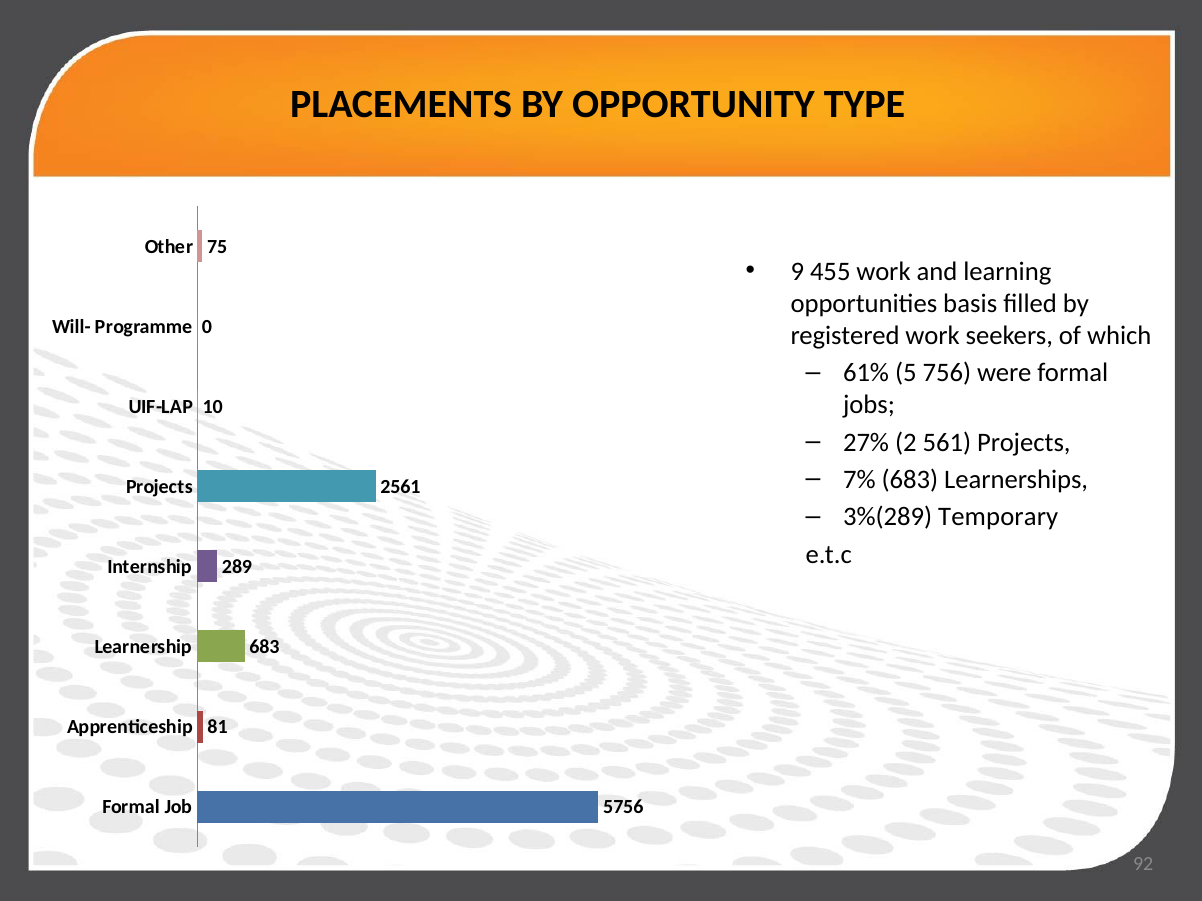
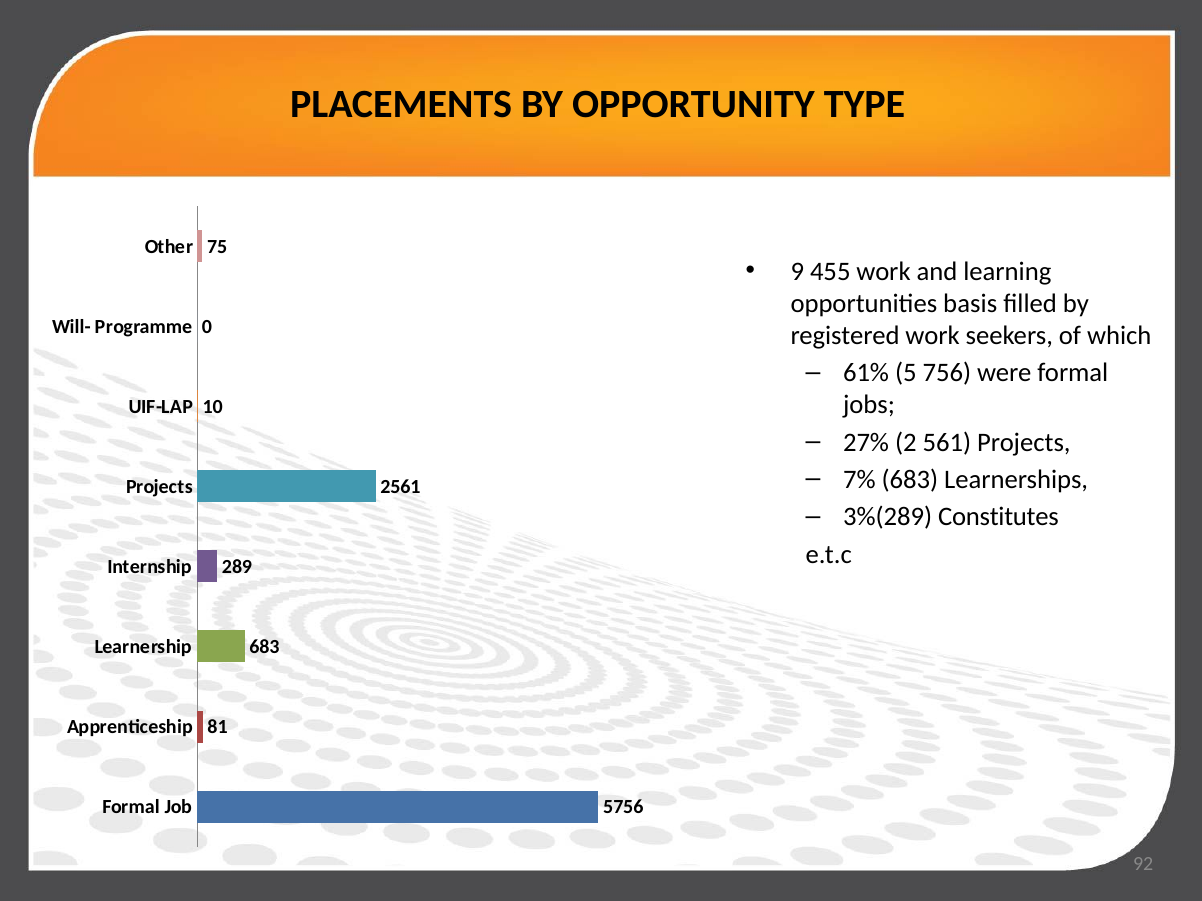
Temporary: Temporary -> Constitutes (998, 517)
